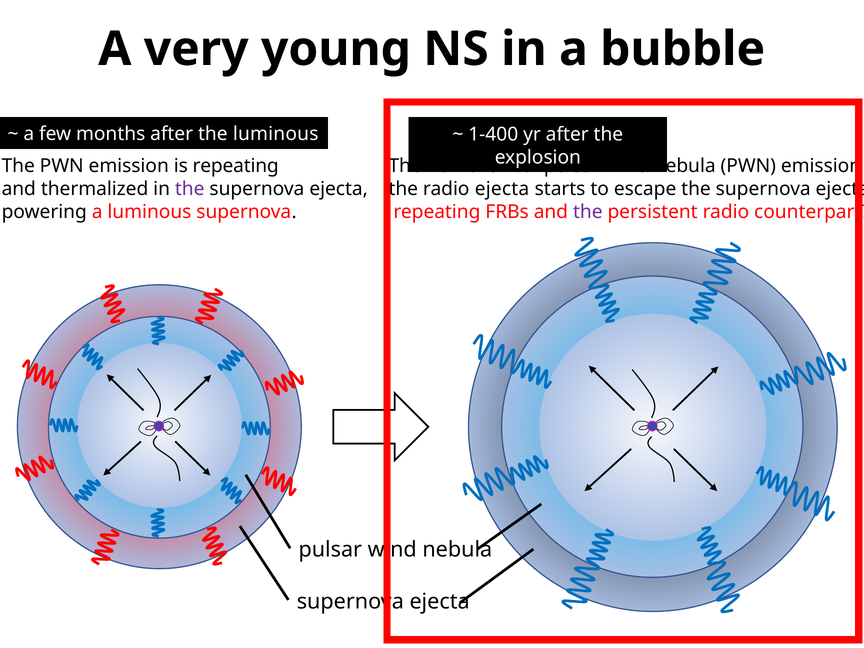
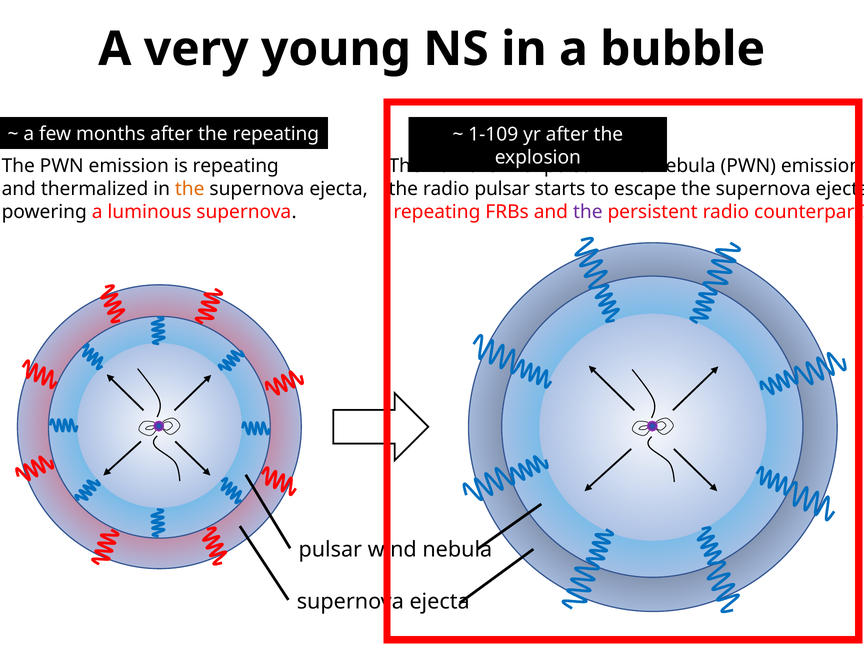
the luminous: luminous -> repeating (276, 134)
1-400: 1-400 -> 1-109 (493, 135)
the colour: purple -> orange (190, 189)
radio ejecta: ejecta -> pulsar (502, 189)
